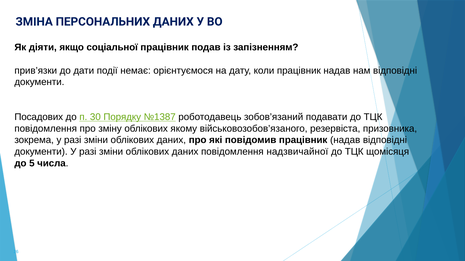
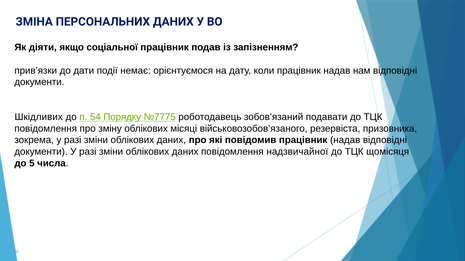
Посадових: Посадових -> Шкідливих (39, 117)
30: 30 -> 54 (95, 117)
№1387: №1387 -> №7775 (160, 117)
якому: якому -> місяці (184, 129)
